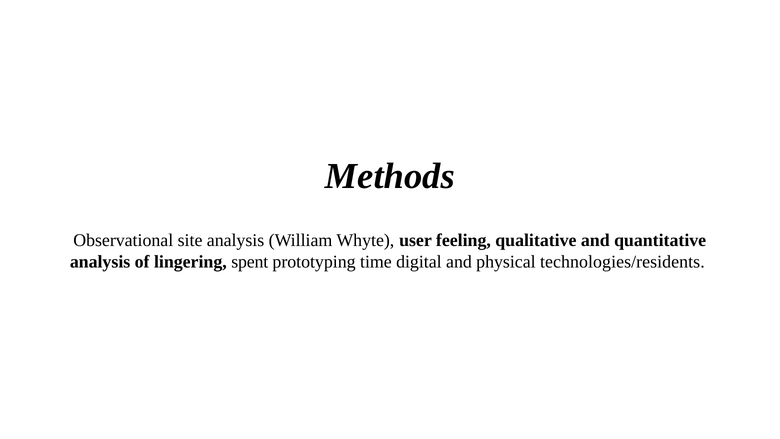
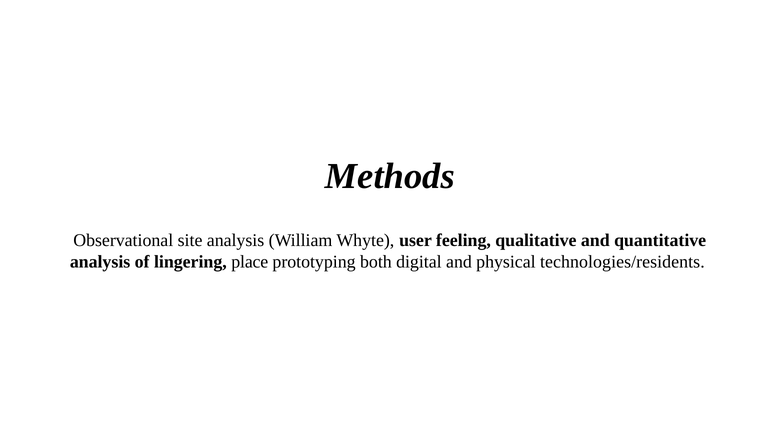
spent: spent -> place (250, 262)
time: time -> both (376, 262)
